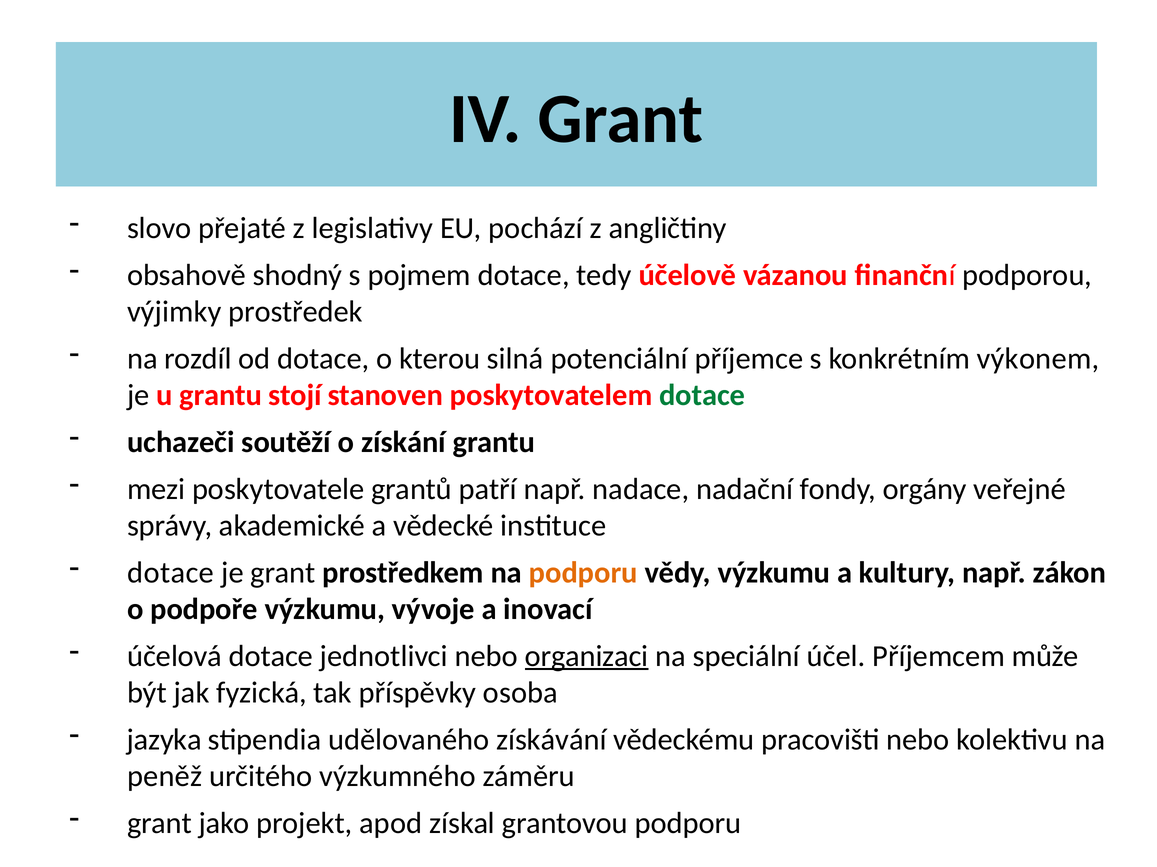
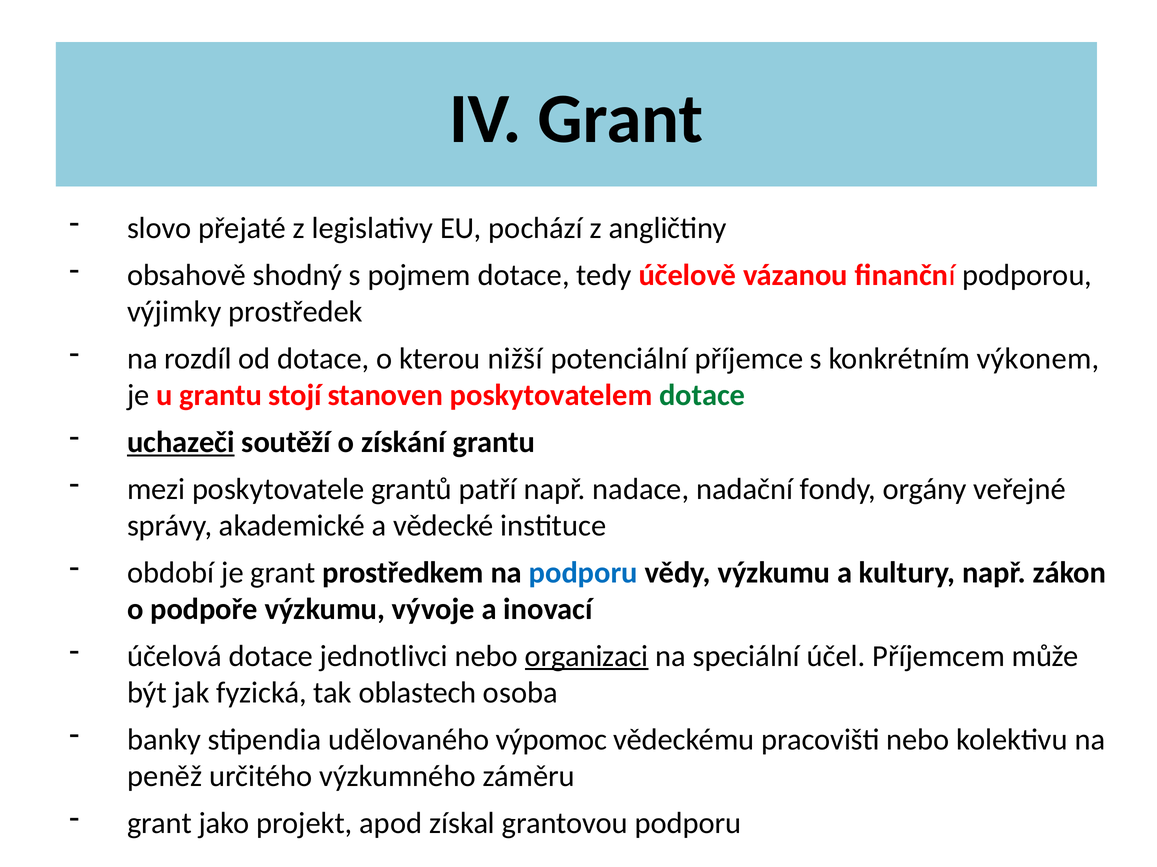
silná: silná -> nižší (515, 359)
uchazeči underline: none -> present (181, 443)
dotace: dotace -> období (171, 573)
podporu colour: orange -> blue (583, 573)
příspěvky: příspěvky -> oblastech (418, 693)
jazyka: jazyka -> banky (164, 740)
získávání: získávání -> výpomoc (551, 740)
